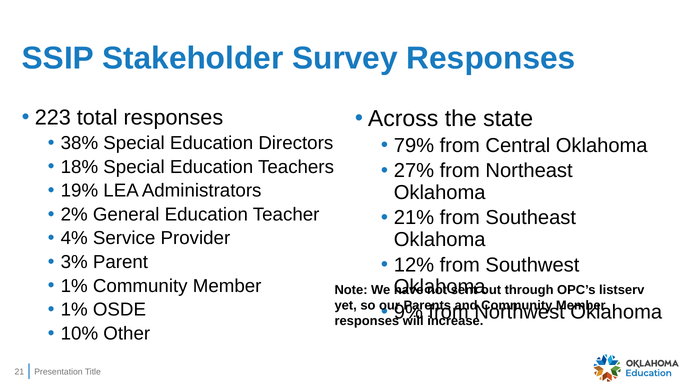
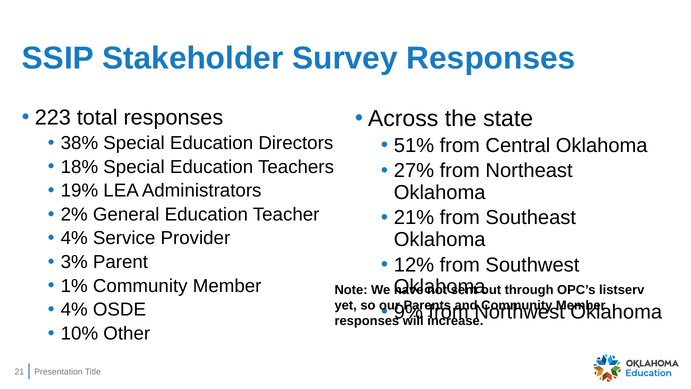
79%: 79% -> 51% (414, 145)
1%: 1% -> 4% (74, 309)
